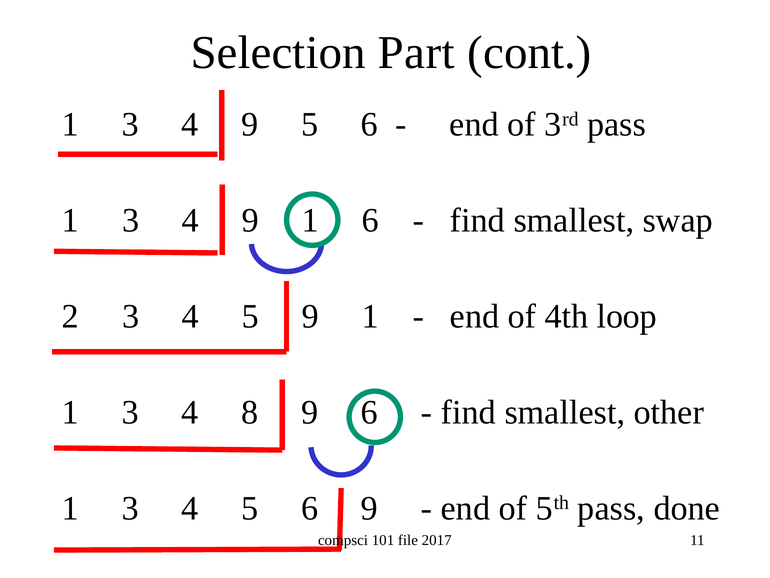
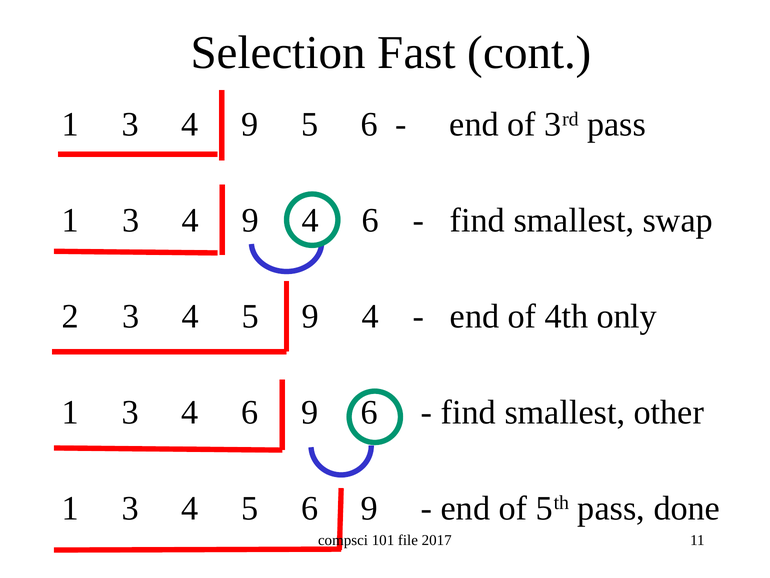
Part: Part -> Fast (417, 53)
4 9 1: 1 -> 4 (310, 220)
5 9 1: 1 -> 4 (370, 316)
loop: loop -> only (627, 316)
3 4 8: 8 -> 6 (250, 412)
